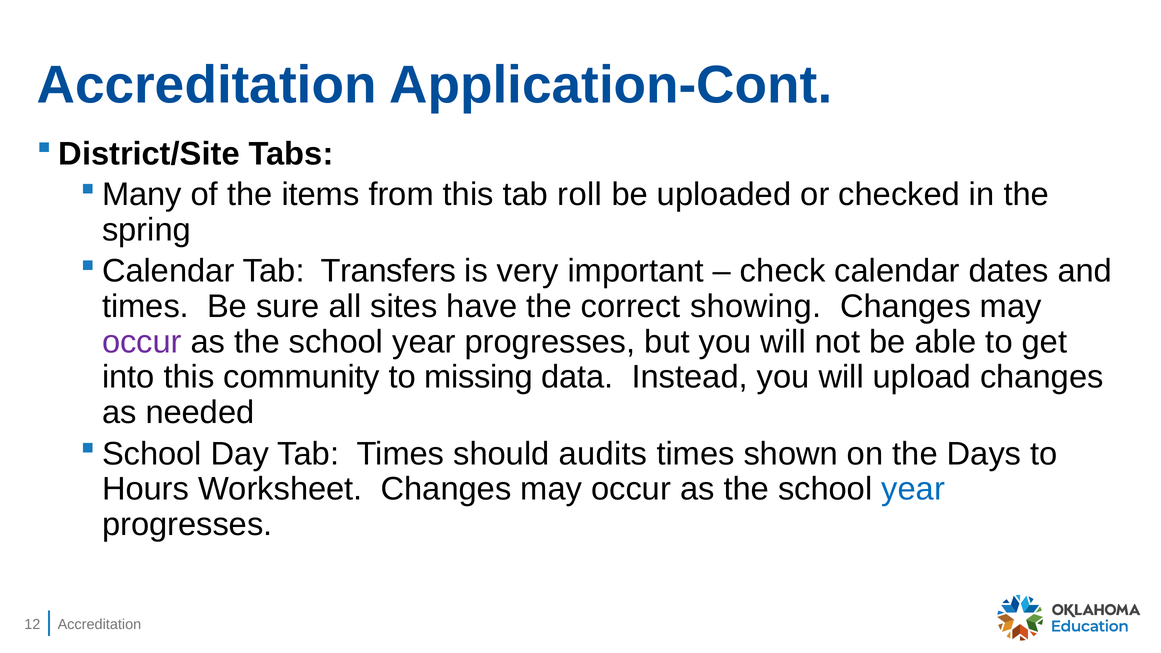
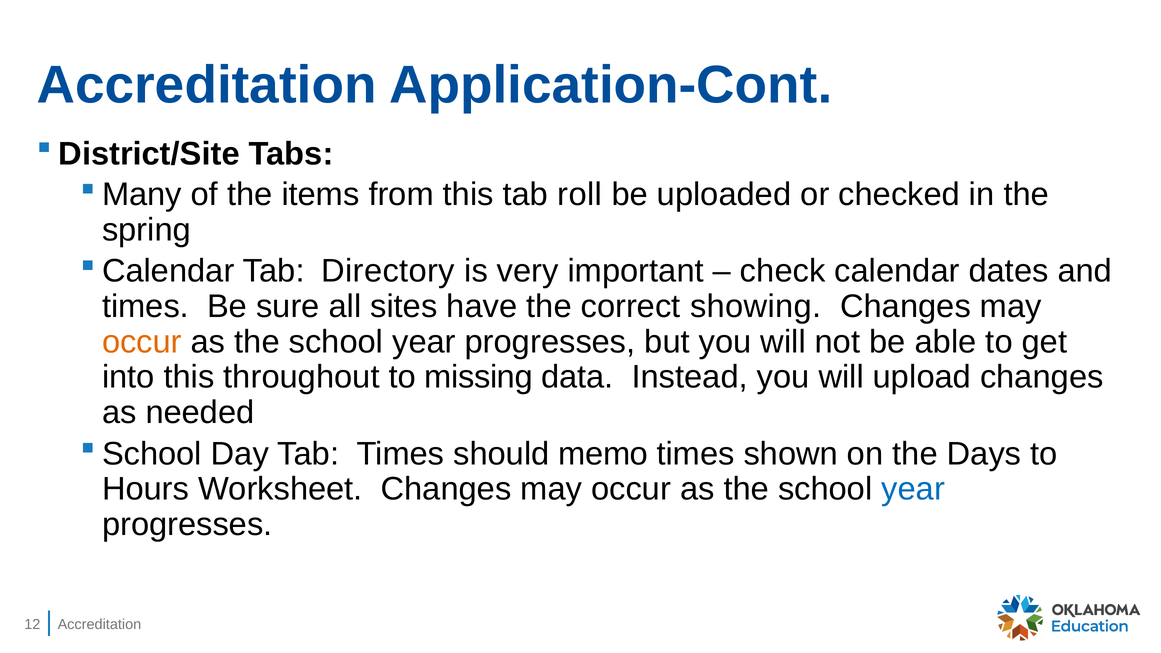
Transfers: Transfers -> Directory (388, 271)
occur colour: purple -> orange (142, 342)
community: community -> throughout (301, 377)
audits: audits -> memo (603, 454)
